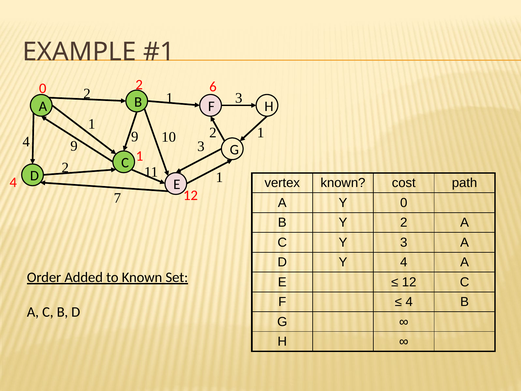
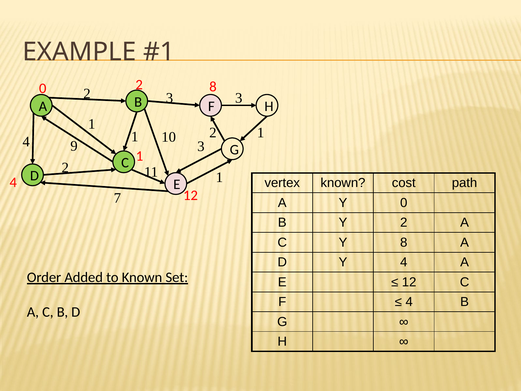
2 6: 6 -> 8 (213, 87)
1: 1 -> 3 (169, 98)
9: 9 -> 1 (135, 137)
Y 3: 3 -> 8 (404, 242)
